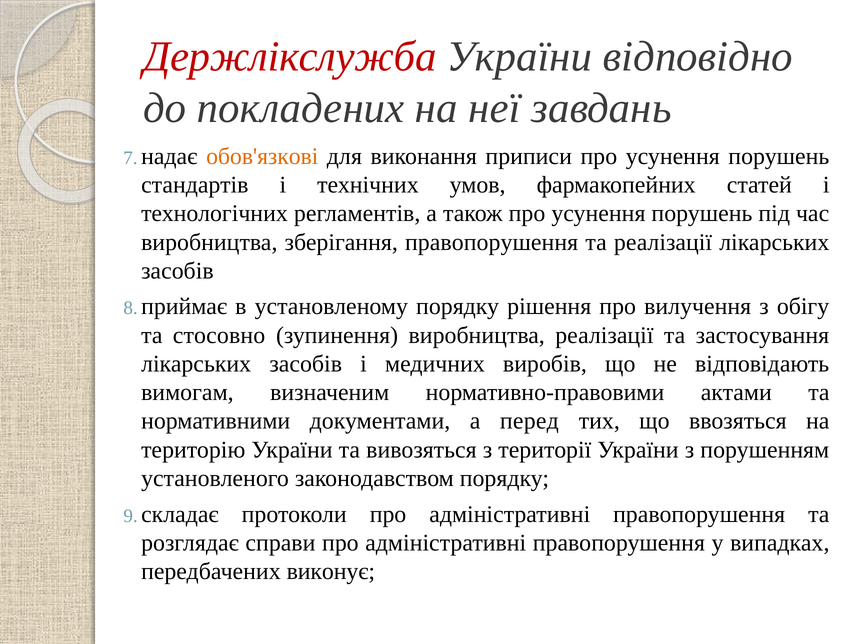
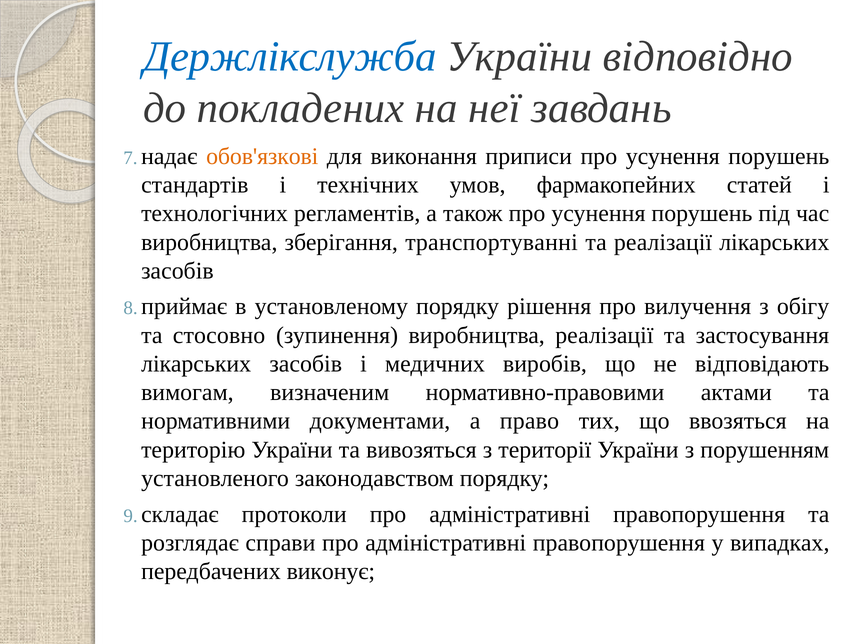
Держлікслужба colour: red -> blue (290, 57)
зберігання правопорушення: правопорушення -> транспортуванні (492, 242)
перед: перед -> право (529, 421)
